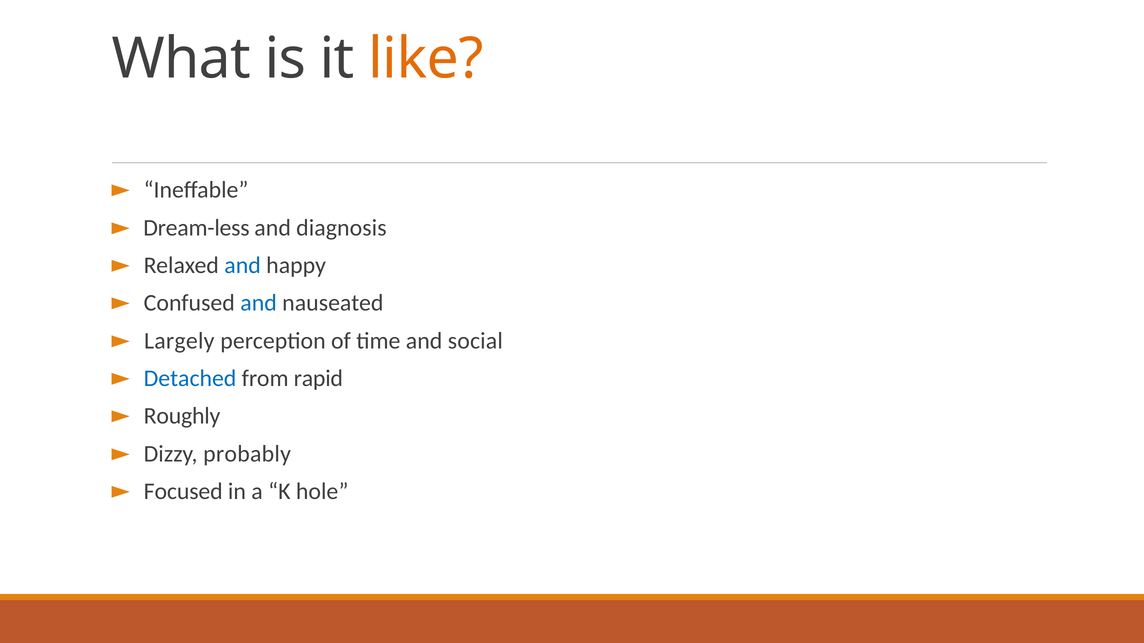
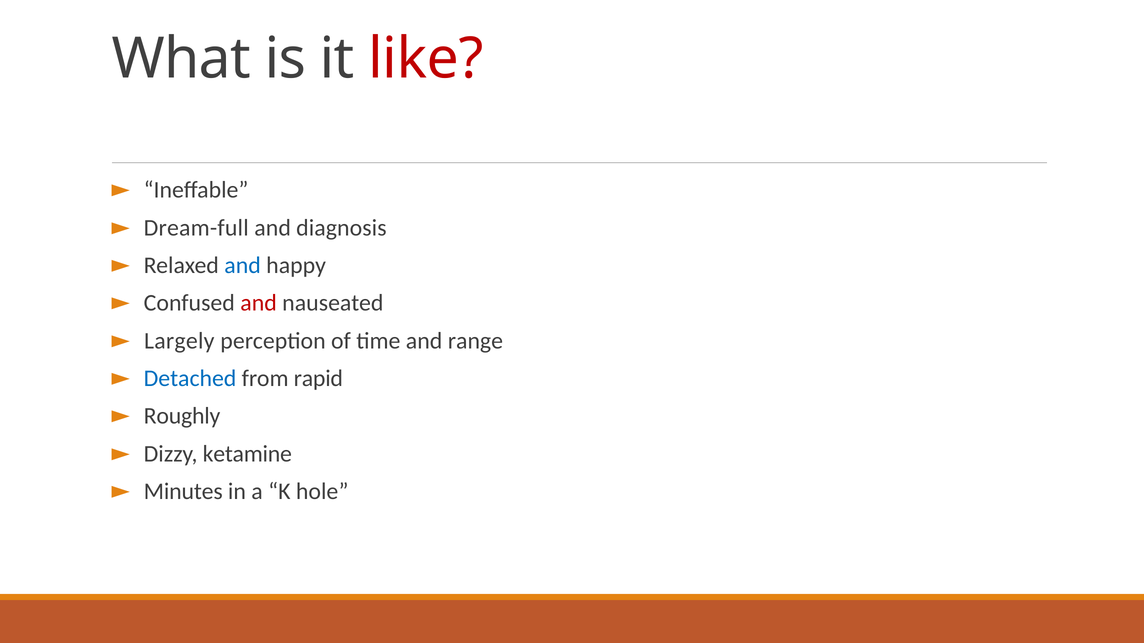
like colour: orange -> red (426, 59)
Dream-less: Dream-less -> Dream-full (196, 228)
and colour: blue -> red (259, 303)
social: social -> range (475, 341)
probably: probably -> ketamine (247, 454)
Focused: Focused -> Minutes (183, 492)
